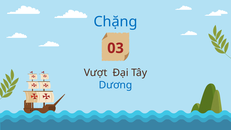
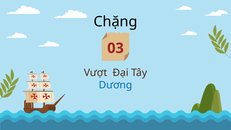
Chặng colour: blue -> black (116, 22)
